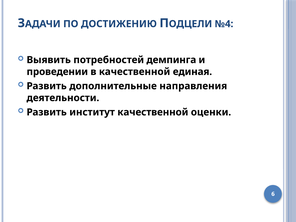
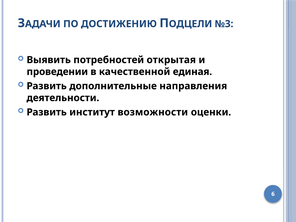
№4: №4 -> №3 (224, 24)
демпинга: демпинга -> открытая (171, 60)
институт качественной: качественной -> возможности (153, 112)
